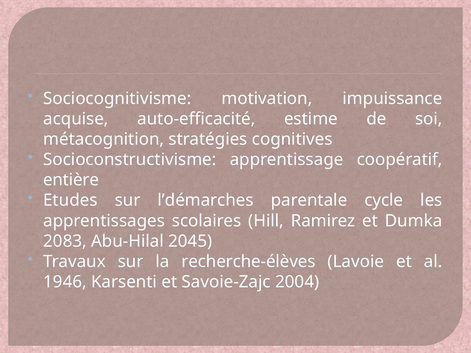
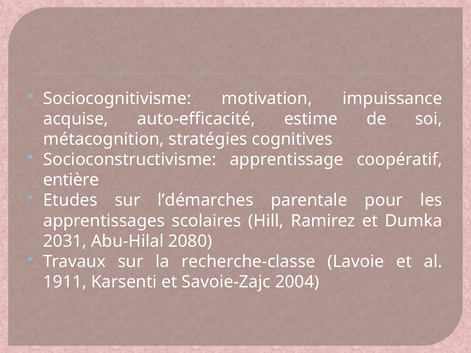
cycle: cycle -> pour (384, 200)
2083: 2083 -> 2031 (65, 241)
2045: 2045 -> 2080 (190, 241)
recherche-élèves: recherche-élèves -> recherche-classe (248, 262)
1946: 1946 -> 1911 (65, 282)
